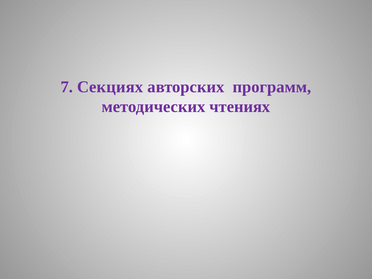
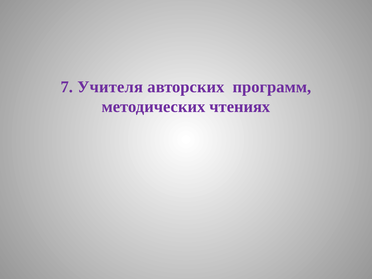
Секциях: Секциях -> Учителя (110, 87)
